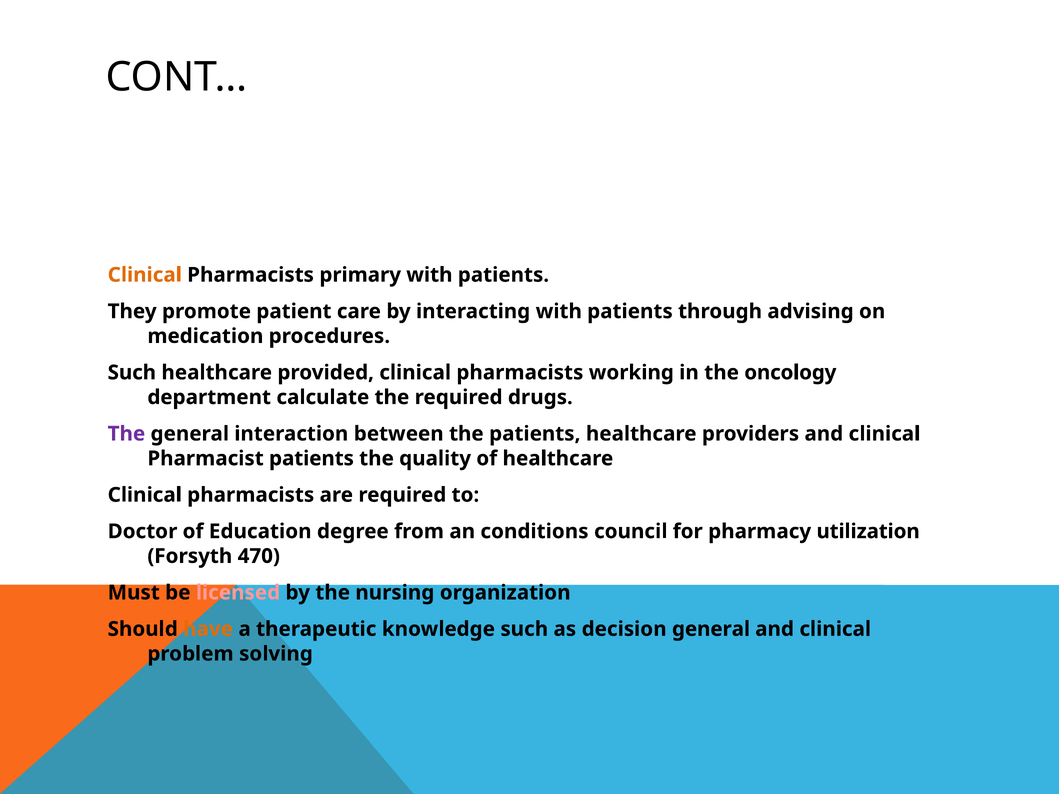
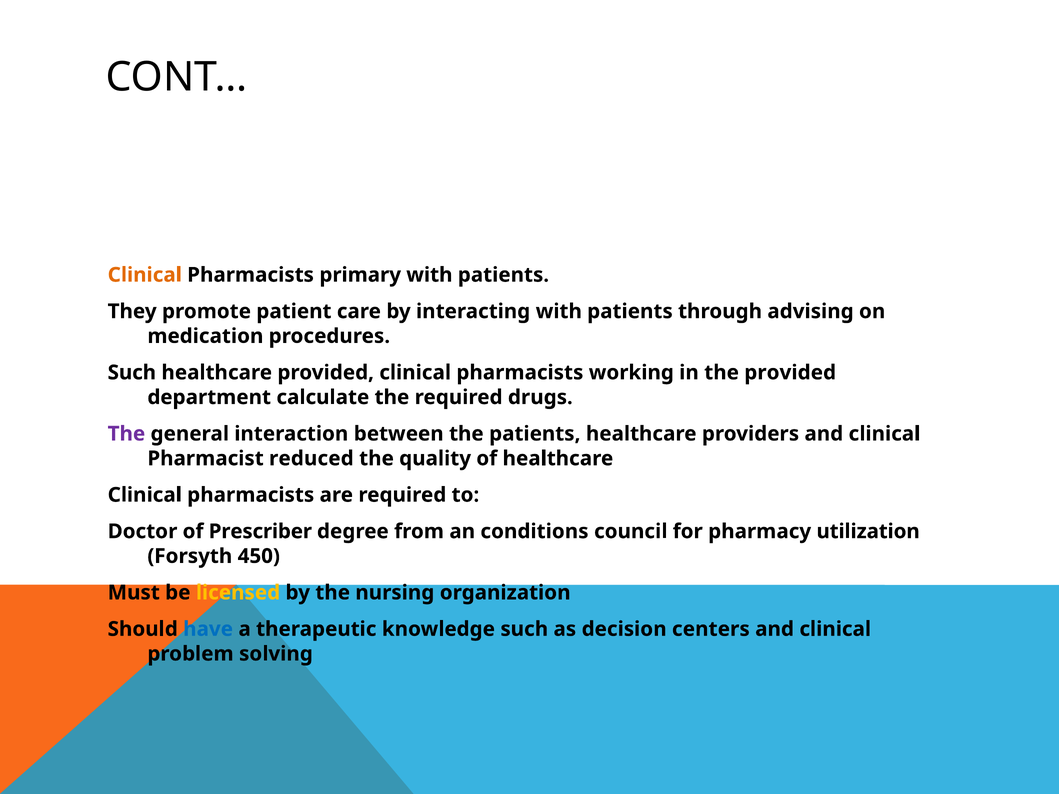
the oncology: oncology -> provided (790, 373)
Pharmacist patients: patients -> reduced (311, 459)
Education: Education -> Prescriber (260, 532)
470: 470 -> 450 (259, 556)
licensed colour: pink -> yellow (238, 593)
have colour: orange -> blue (208, 629)
decision general: general -> centers (711, 629)
